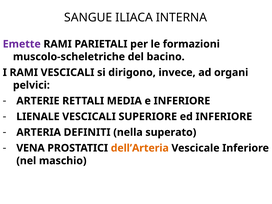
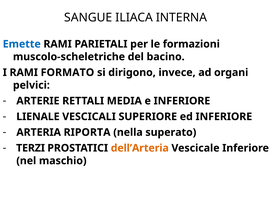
Emette colour: purple -> blue (22, 44)
RAMI VESCICALI: VESCICALI -> FORMATO (67, 72)
DEFINITI: DEFINITI -> RIPORTA (87, 132)
VENA: VENA -> TERZI (31, 148)
